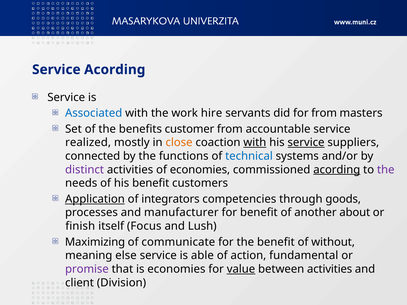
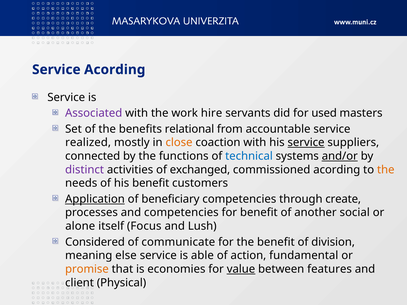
Associated colour: blue -> purple (94, 113)
for from: from -> used (324, 113)
customer: customer -> relational (190, 129)
with underline: present -> none (255, 143)
and/or underline: none -> present (340, 156)
of economies: economies -> exchanged (200, 170)
acording underline: present -> none (337, 170)
the colour: purple -> orange (386, 170)
integrators: integrators -> beneficiary (170, 199)
goods: goods -> create (343, 199)
and manufacturer: manufacturer -> competencies (181, 213)
about: about -> social (355, 213)
finish: finish -> alone (80, 226)
Maximizing: Maximizing -> Considered (95, 242)
without: without -> division (333, 242)
promise colour: purple -> orange (87, 269)
between activities: activities -> features (330, 269)
Division: Division -> Physical (121, 283)
